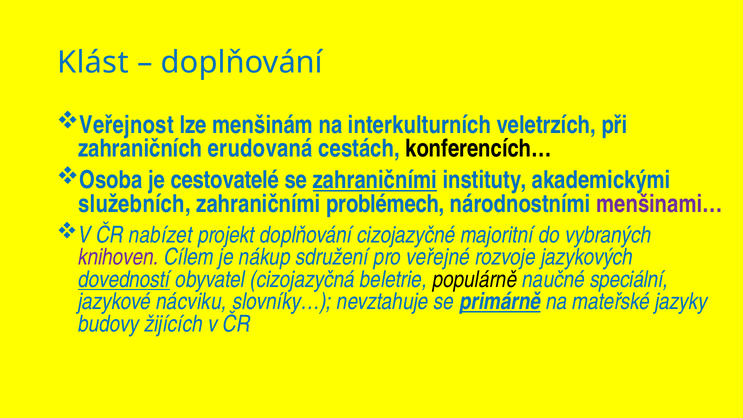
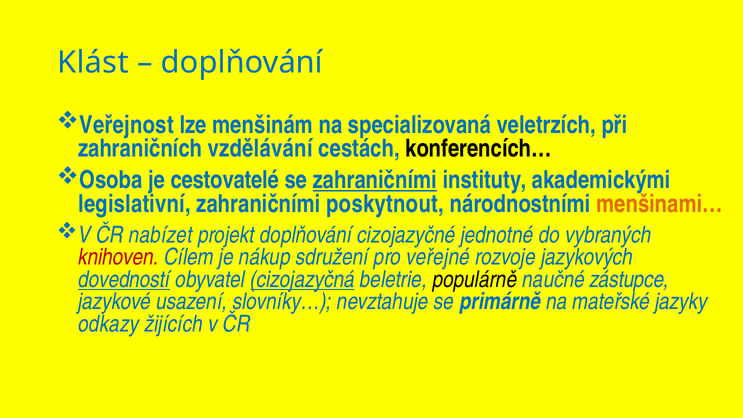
interkulturních: interkulturních -> specializovaná (420, 125)
erudovaná: erudovaná -> vzdělávání (260, 149)
služebních: služebních -> legislativní (134, 204)
problémech: problémech -> poskytnout (385, 204)
menšinami… colour: purple -> orange (659, 204)
majoritní: majoritní -> jednotné (497, 235)
knihoven colour: purple -> red (119, 257)
cizojazyčná underline: none -> present (303, 279)
speciální: speciální -> zástupce (629, 279)
nácviku: nácviku -> usazení (192, 302)
primárně underline: present -> none (500, 302)
budovy: budovy -> odkazy (109, 324)
